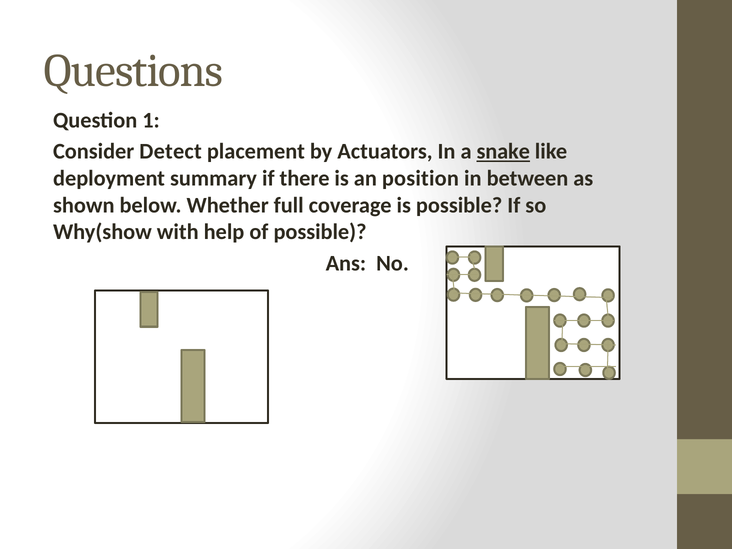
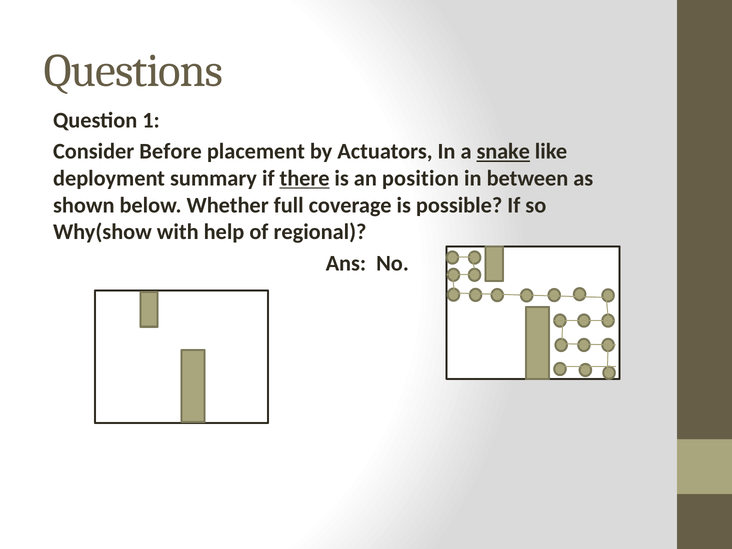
Detect: Detect -> Before (171, 151)
there underline: none -> present (305, 178)
of possible: possible -> regional (320, 232)
